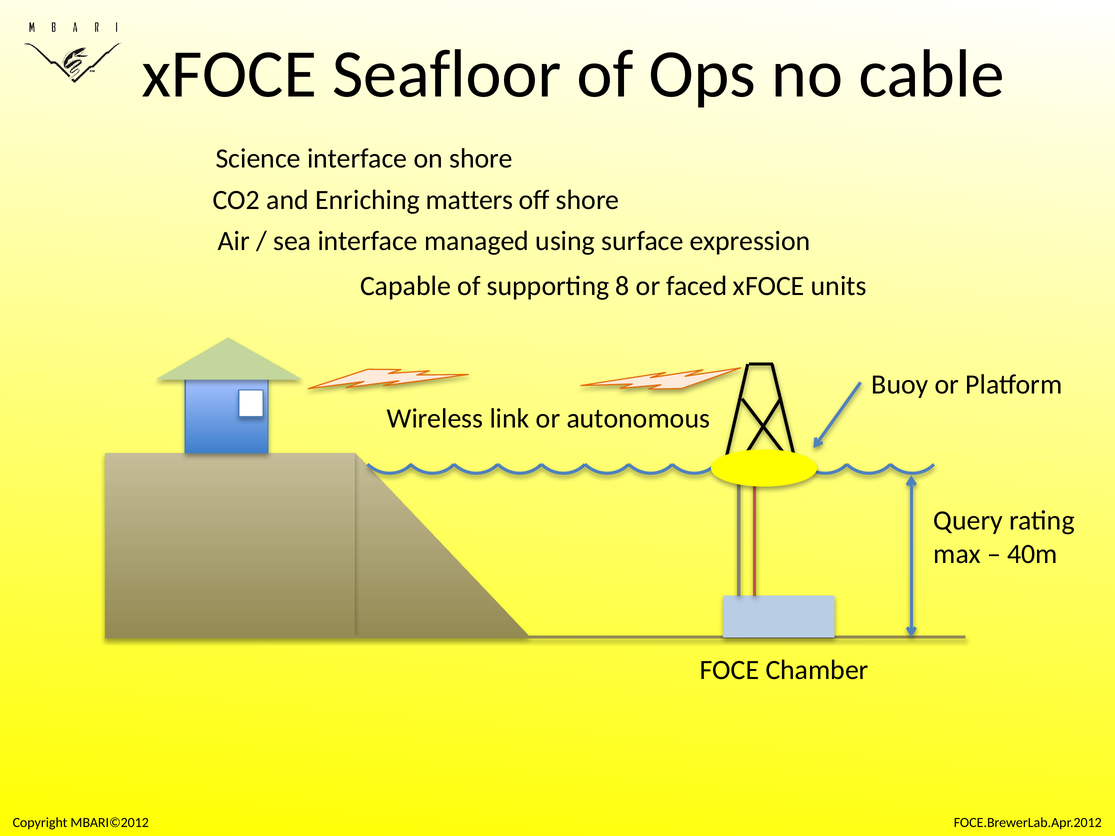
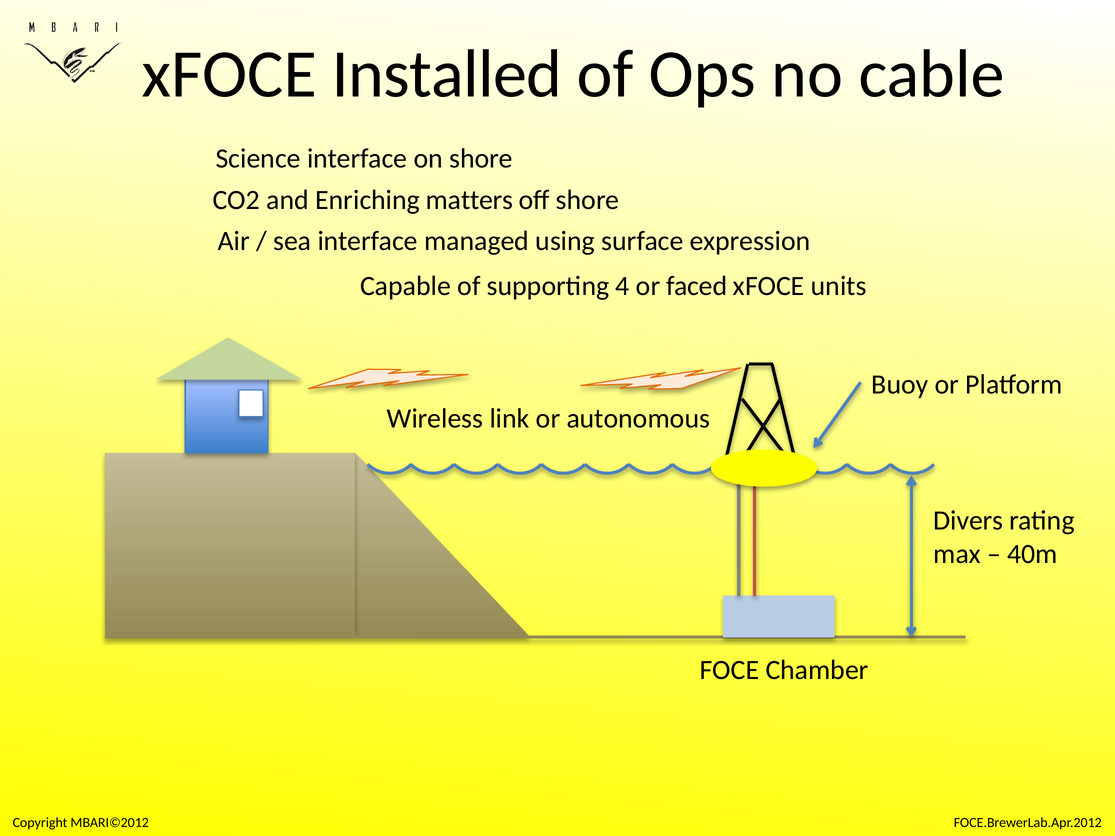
Seafloor: Seafloor -> Installed (447, 74)
8: 8 -> 4 (623, 286)
Query: Query -> Divers (968, 521)
